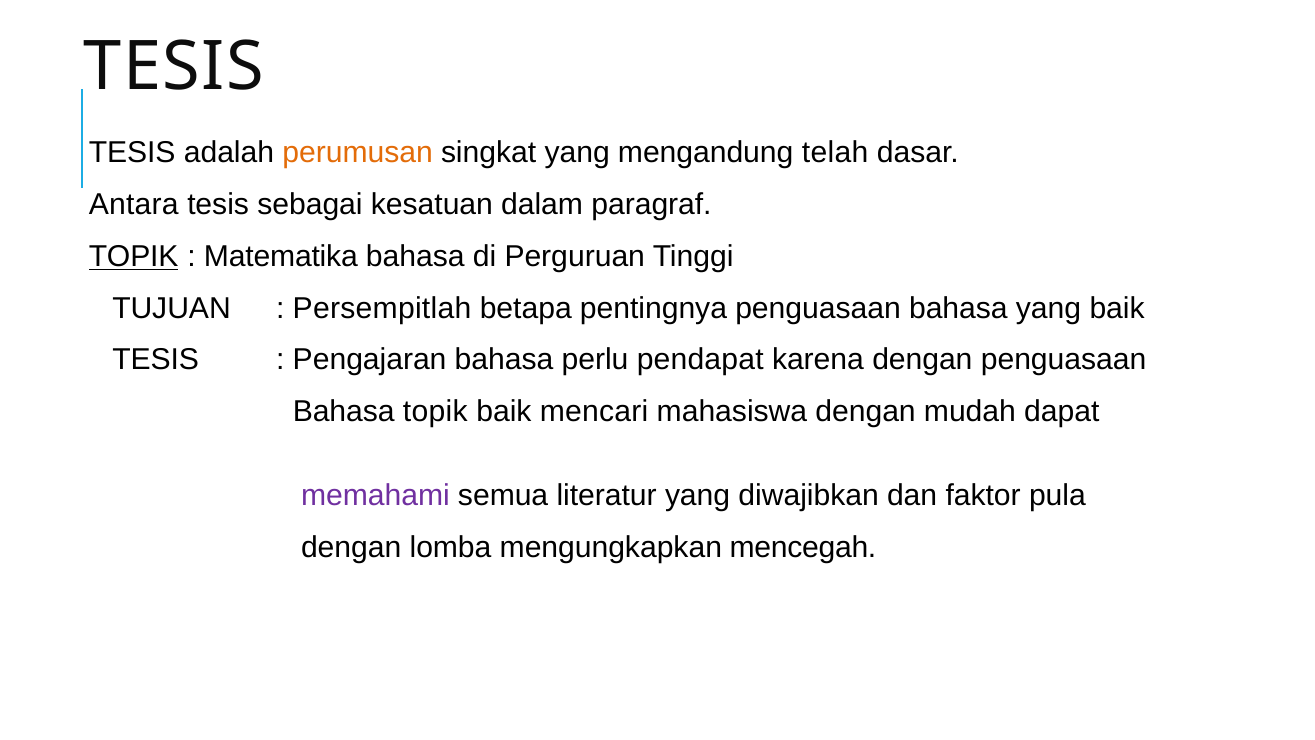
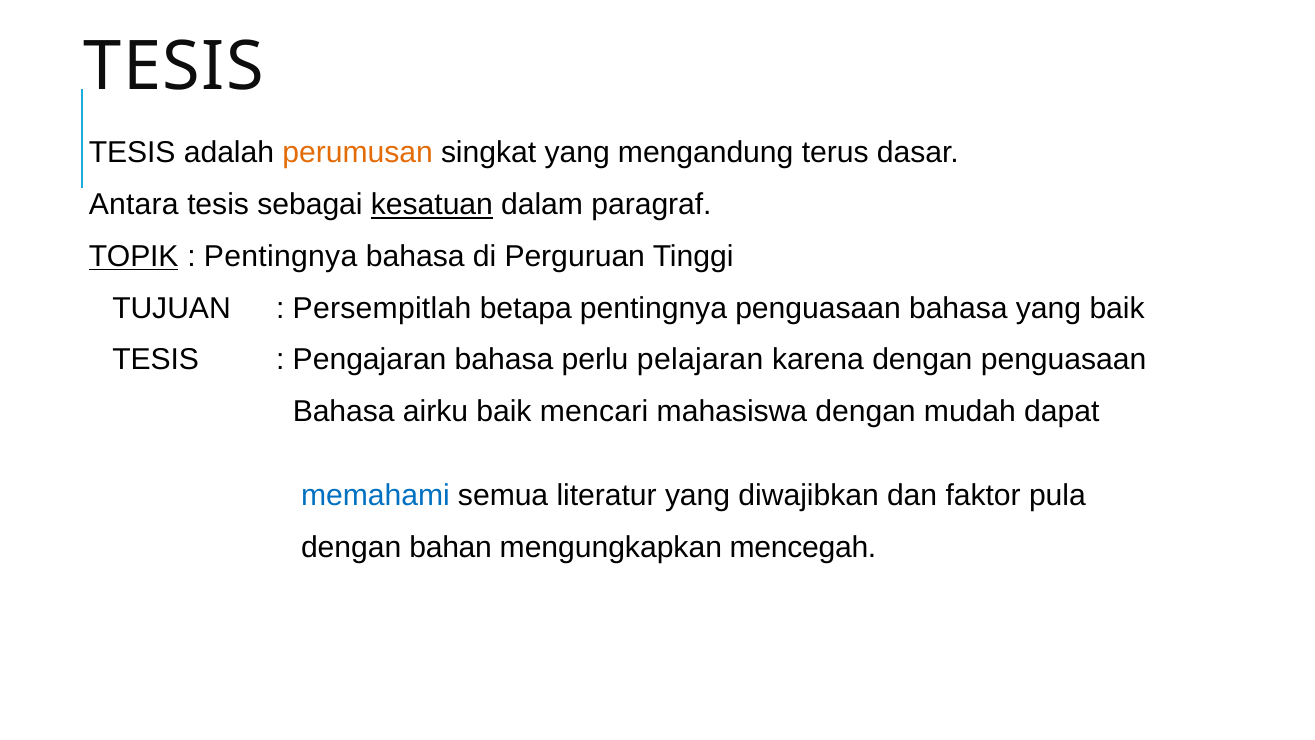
telah: telah -> terus (835, 153)
kesatuan underline: none -> present (432, 205)
Matematika: Matematika -> Pentingnya (281, 256)
pendapat: pendapat -> pelajaran (700, 360)
Bahasa topik: topik -> airku (436, 411)
memahami colour: purple -> blue (375, 496)
lomba: lomba -> bahan (451, 547)
